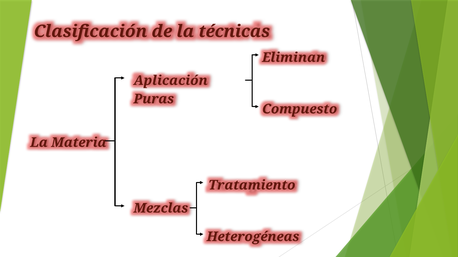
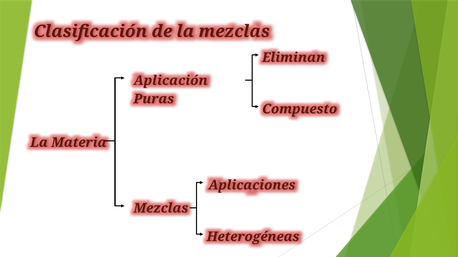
la técnicas: técnicas -> mezclas (234, 31)
Tratamiento: Tratamiento -> Aplicaciones (252, 186)
